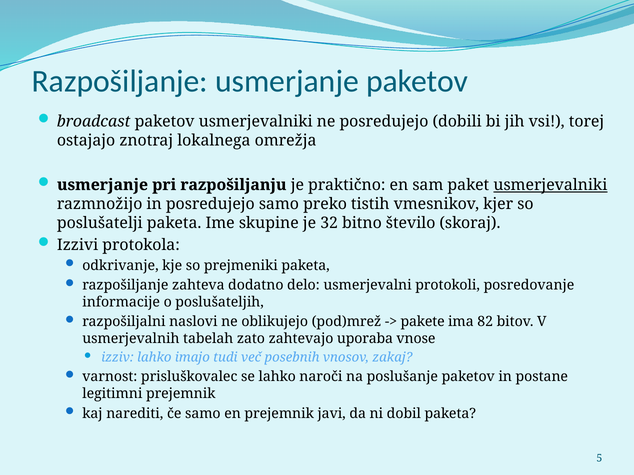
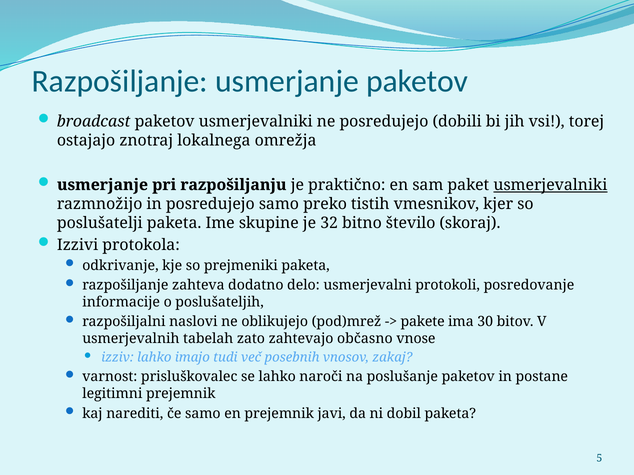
82: 82 -> 30 (485, 322)
uporaba: uporaba -> občasno (365, 339)
